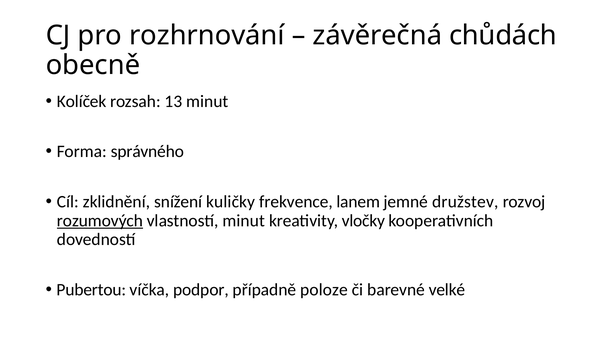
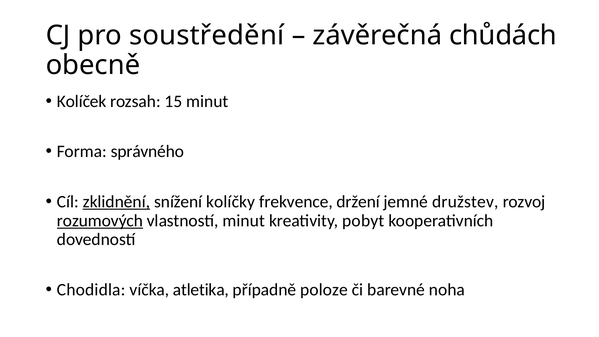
rozhrnování: rozhrnování -> soustředění (207, 35)
13: 13 -> 15 (174, 101)
zklidnění underline: none -> present (116, 202)
kuličky: kuličky -> kolíčky (231, 202)
lanem: lanem -> držení (358, 202)
vločky: vločky -> pobyt (363, 221)
Pubertou: Pubertou -> Chodidla (91, 290)
podpor: podpor -> atletika (201, 290)
velké: velké -> noha (447, 290)
